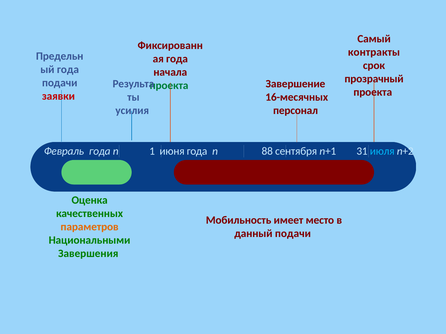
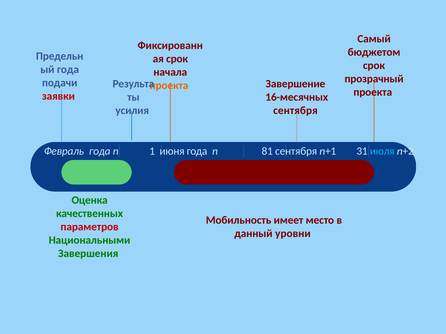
контракты: контракты -> бюджетом (374, 52)
года: года -> срок (177, 59)
проекта colour: green -> orange (169, 86)
персонал: персонал -> сентября (295, 111)
88: 88 -> 81 (267, 151)
параметров colour: orange -> red (90, 227)
данный подачи: подачи -> уровни (293, 234)
